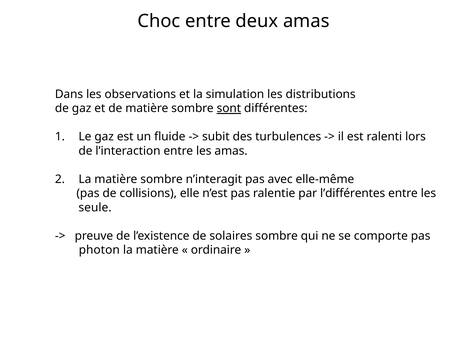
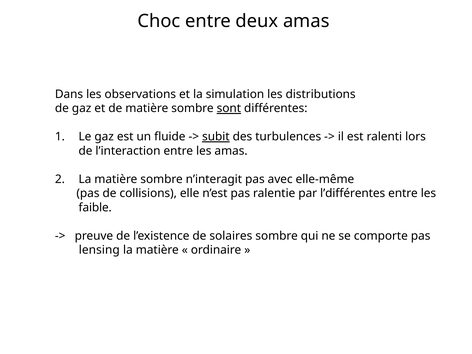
subit underline: none -> present (216, 137)
seule: seule -> faible (95, 208)
photon: photon -> lensing (99, 250)
